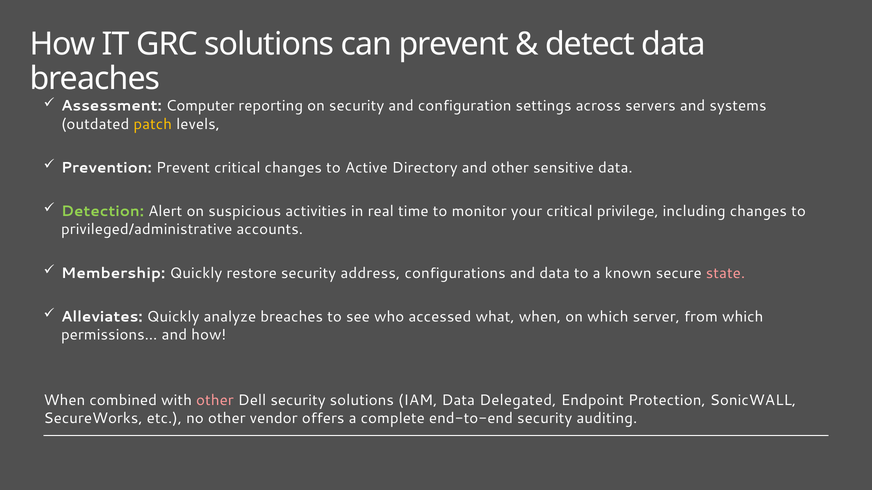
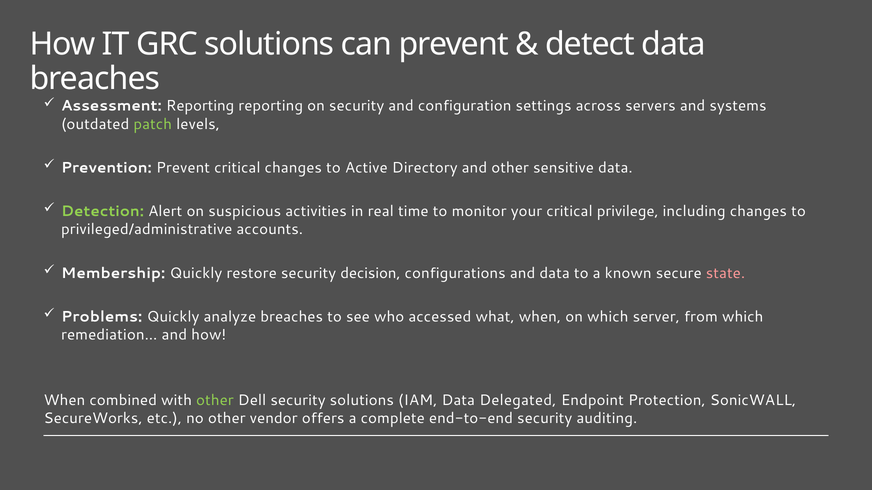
Assessment Computer: Computer -> Reporting (200, 106)
patch colour: yellow -> light green (153, 124)
address: address -> decision (370, 273)
Alleviates: Alleviates -> Problems (102, 317)
permissions…: permissions… -> remediation… (109, 335)
other colour: pink -> light green (215, 400)
